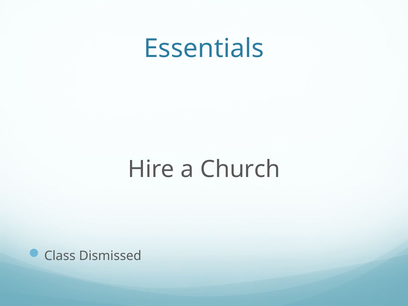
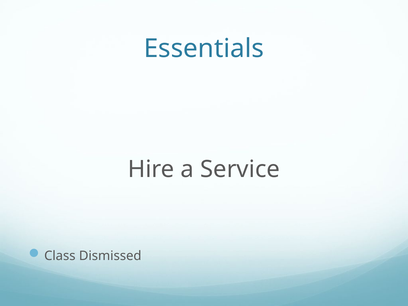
Church: Church -> Service (240, 169)
